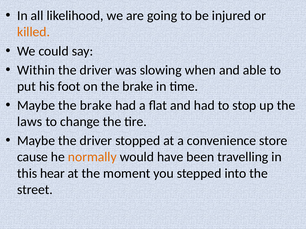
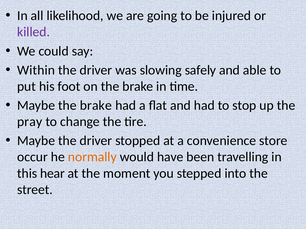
killed colour: orange -> purple (34, 32)
when: when -> safely (200, 70)
laws: laws -> pray (30, 122)
cause: cause -> occur (32, 157)
